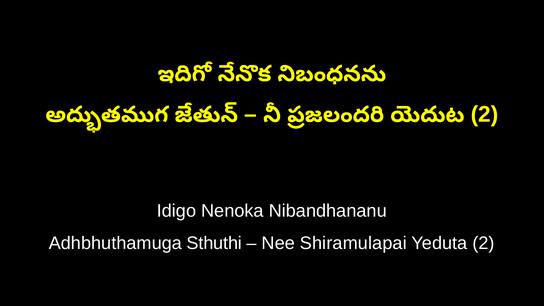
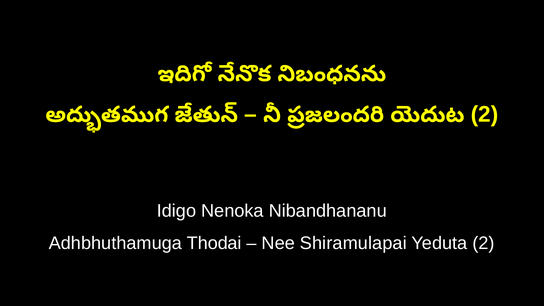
Sthuthi: Sthuthi -> Thodai (214, 243)
